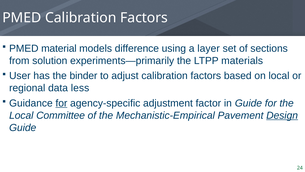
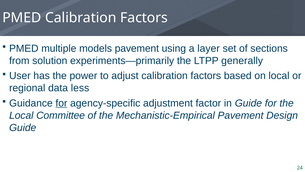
material: material -> multiple (59, 48)
models difference: difference -> pavement (137, 48)
materials: materials -> generally (242, 61)
binder: binder -> power (83, 76)
Design underline: present -> none (282, 115)
